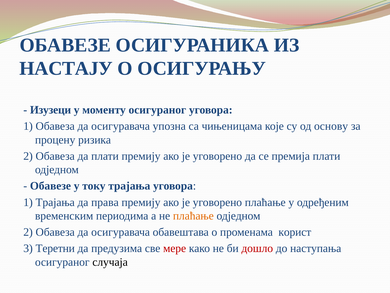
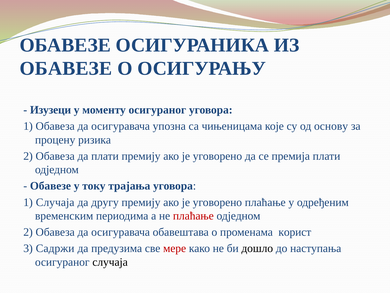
НАСТАЈУ: НАСТАЈУ -> ОБАВЕЗЕ (66, 68)
1 Трајања: Трајања -> Случаја (55, 202)
права: права -> другу (105, 202)
плаћање colour: orange -> red (193, 216)
Теретни: Теретни -> Садржи (55, 248)
дошло colour: red -> black (257, 248)
